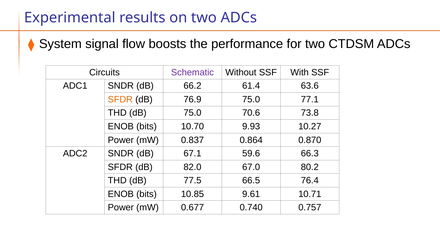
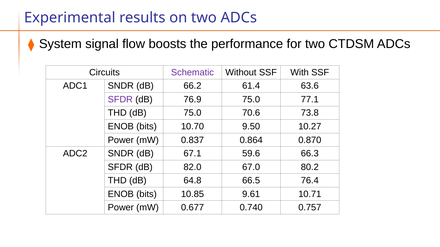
SFDR colour: orange -> purple (120, 100)
9.93: 9.93 -> 9.50 (251, 127)
77.5: 77.5 -> 64.8 (192, 181)
